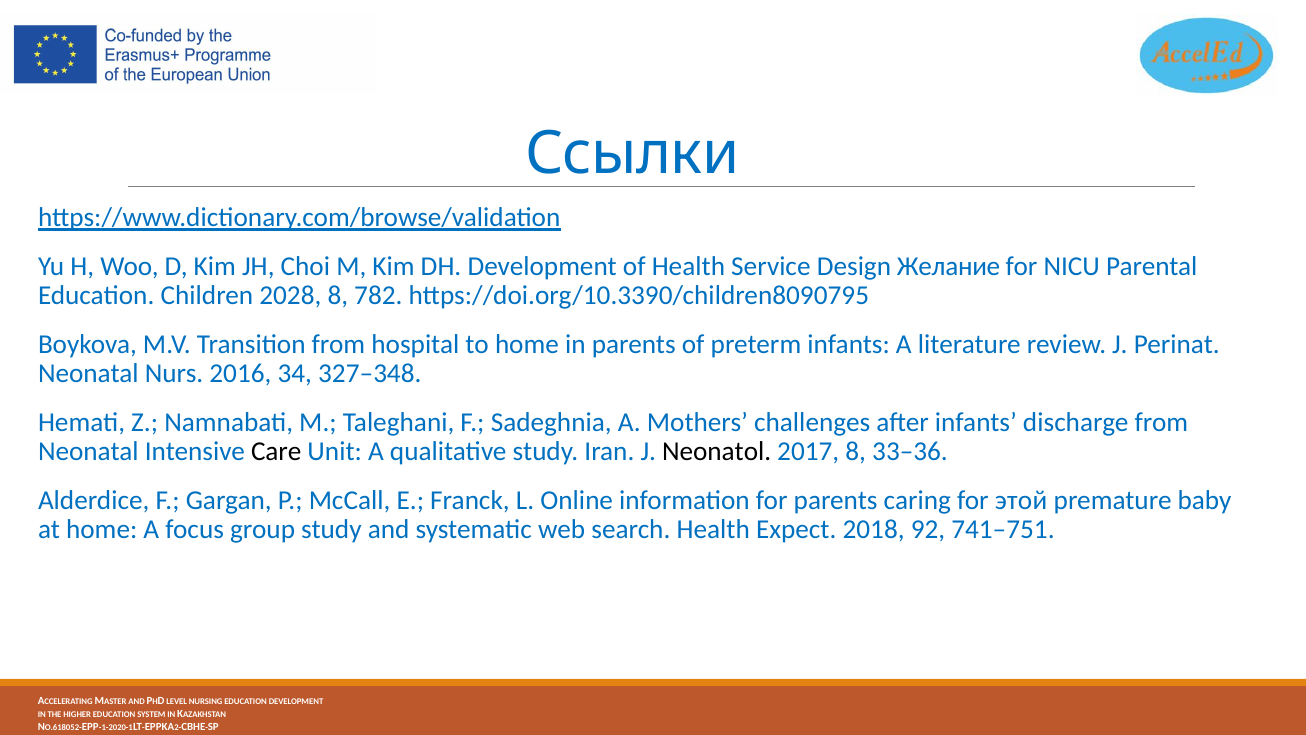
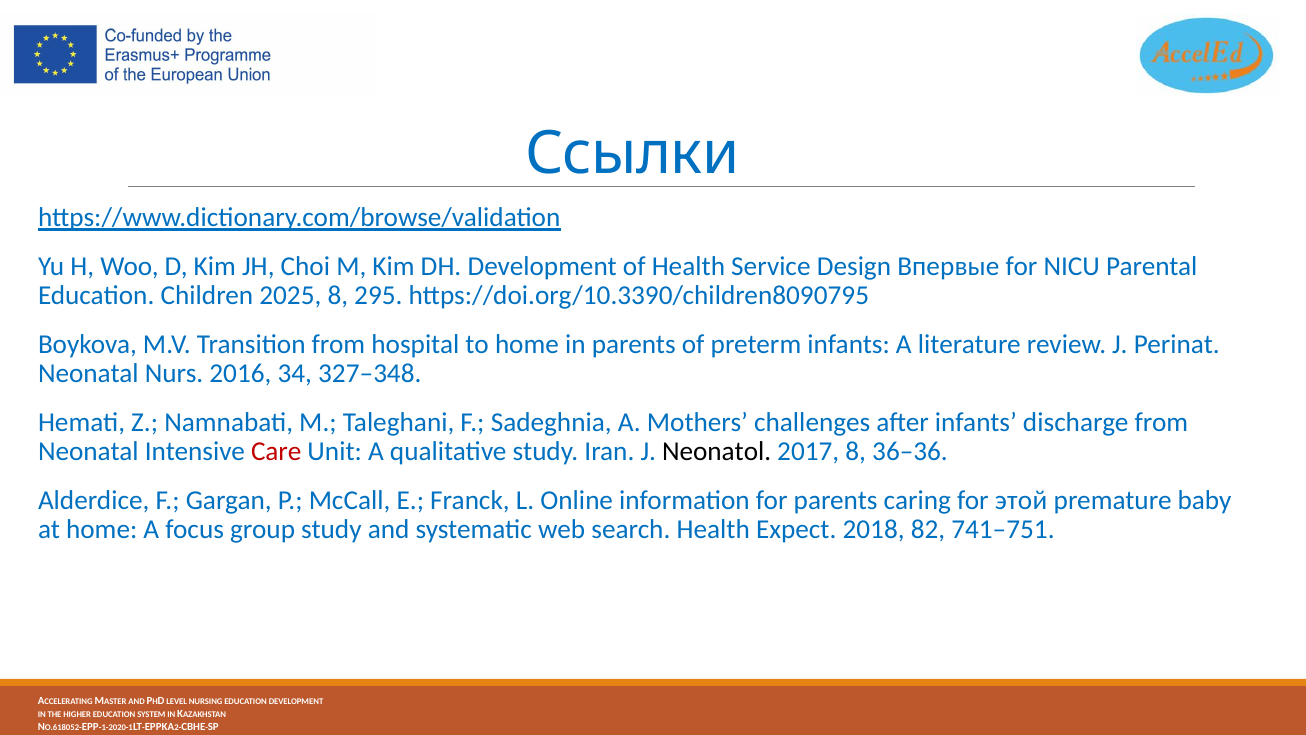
Желание: Желание -> Впервые (948, 266)
2028: 2028 -> 2025 (290, 296)
782: 782 -> 295 (378, 296)
Care colour: black -> red (276, 451)
33–36: 33–36 -> 36–36 (910, 451)
92: 92 -> 82 (928, 529)
